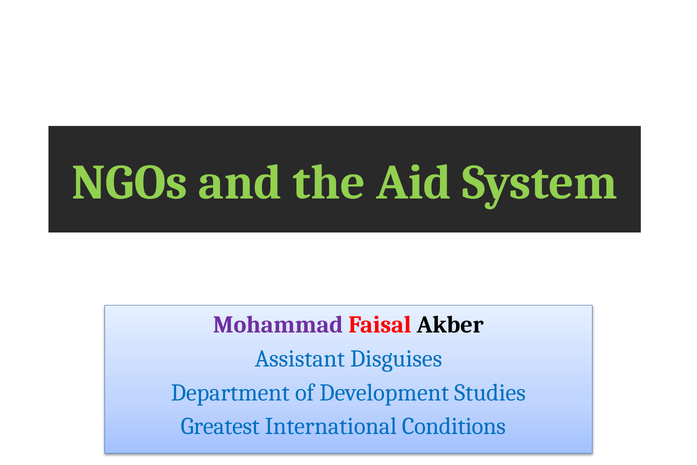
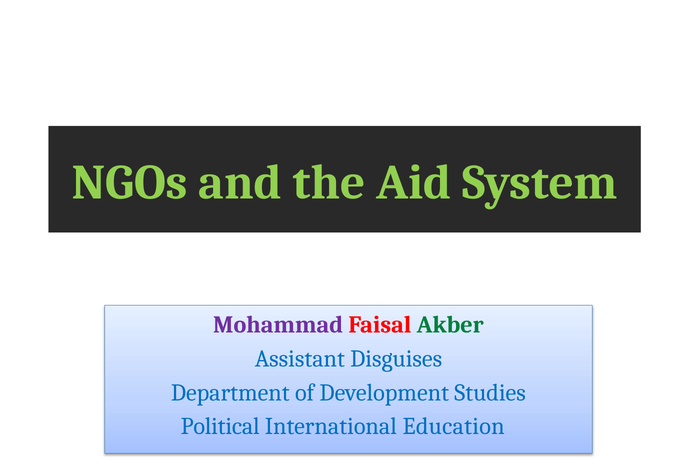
Akber colour: black -> green (450, 324)
Greatest: Greatest -> Political (220, 426)
Conditions: Conditions -> Education (454, 426)
